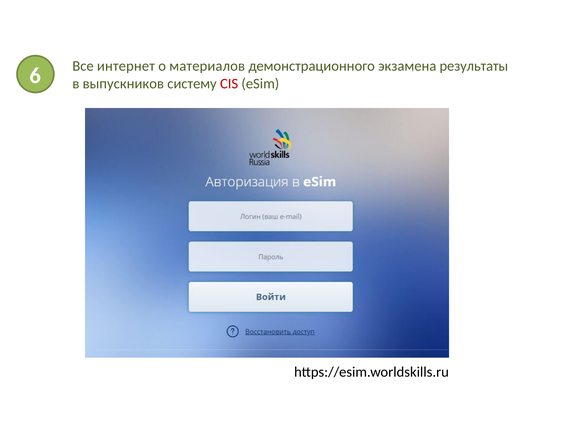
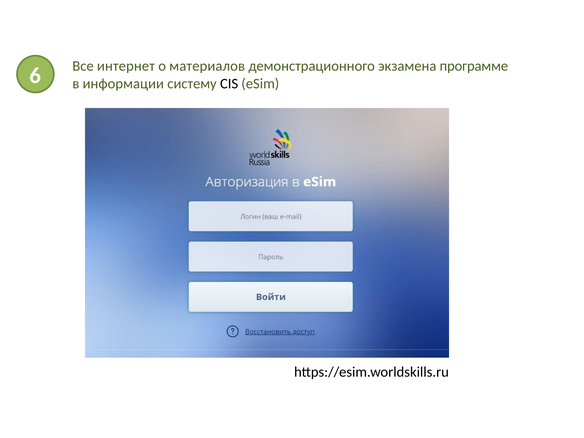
результаты: результаты -> программе (474, 66)
выпускников: выпускников -> информации (123, 84)
CIS colour: red -> black (229, 84)
